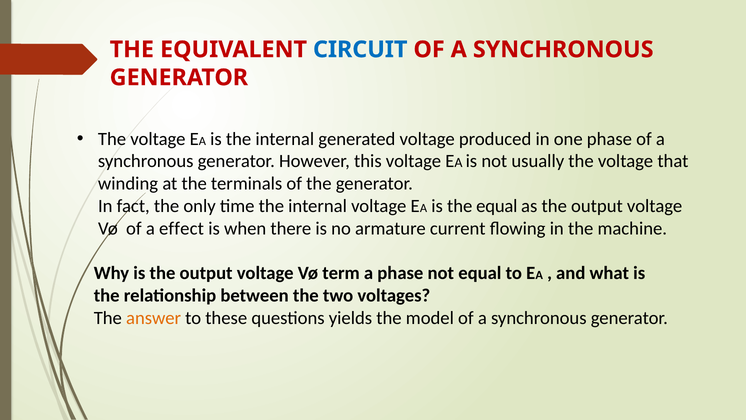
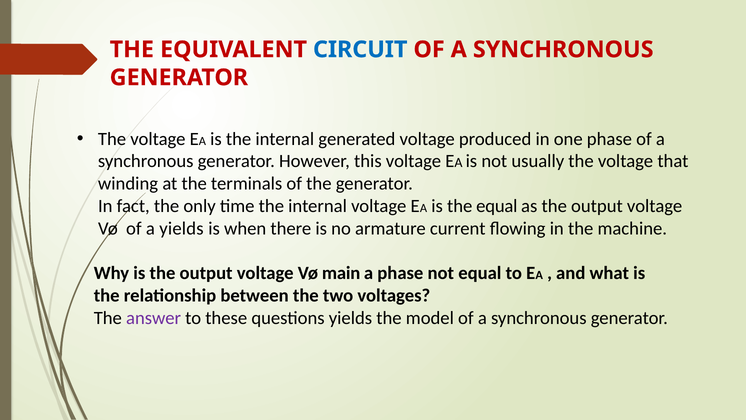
a effect: effect -> yields (181, 228)
term: term -> main (341, 273)
answer colour: orange -> purple (154, 318)
